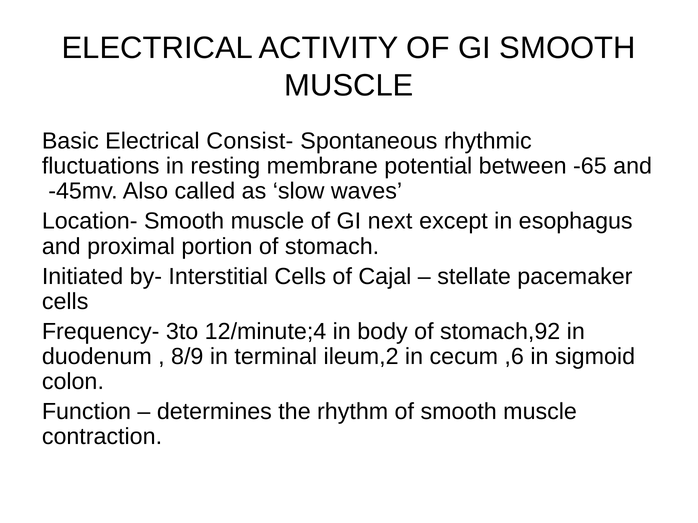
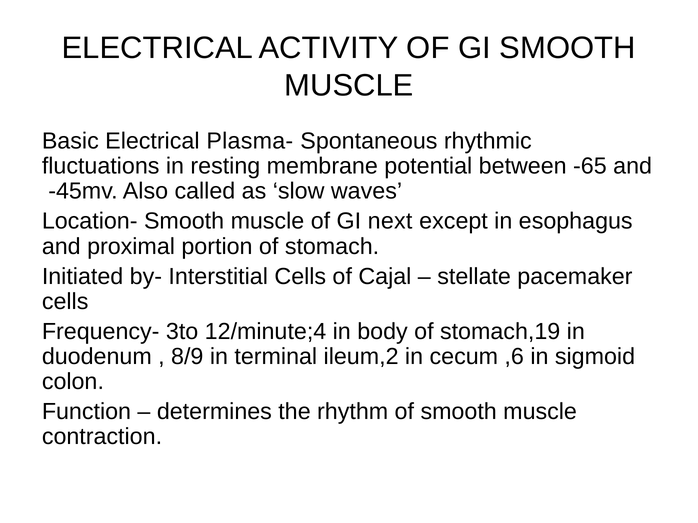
Consist-: Consist- -> Plasma- (250, 141)
stomach,92: stomach,92 -> stomach,19 (500, 332)
